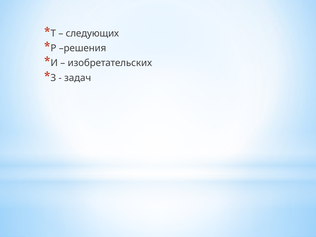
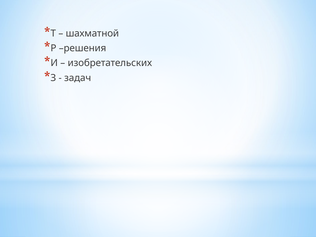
следующих: следующих -> шахматной (92, 33)
